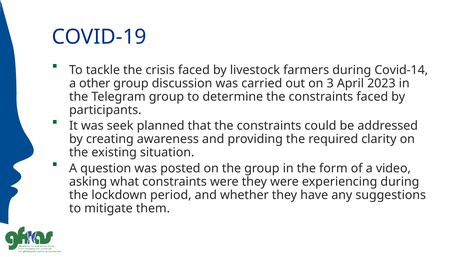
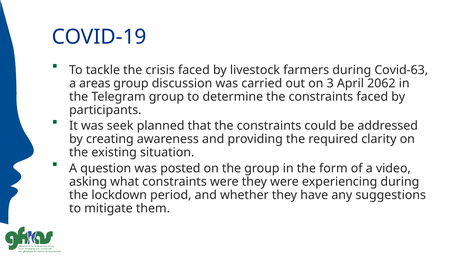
Covid-14: Covid-14 -> Covid-63 (401, 70)
other: other -> areas (95, 83)
2023: 2023 -> 2062 (381, 83)
